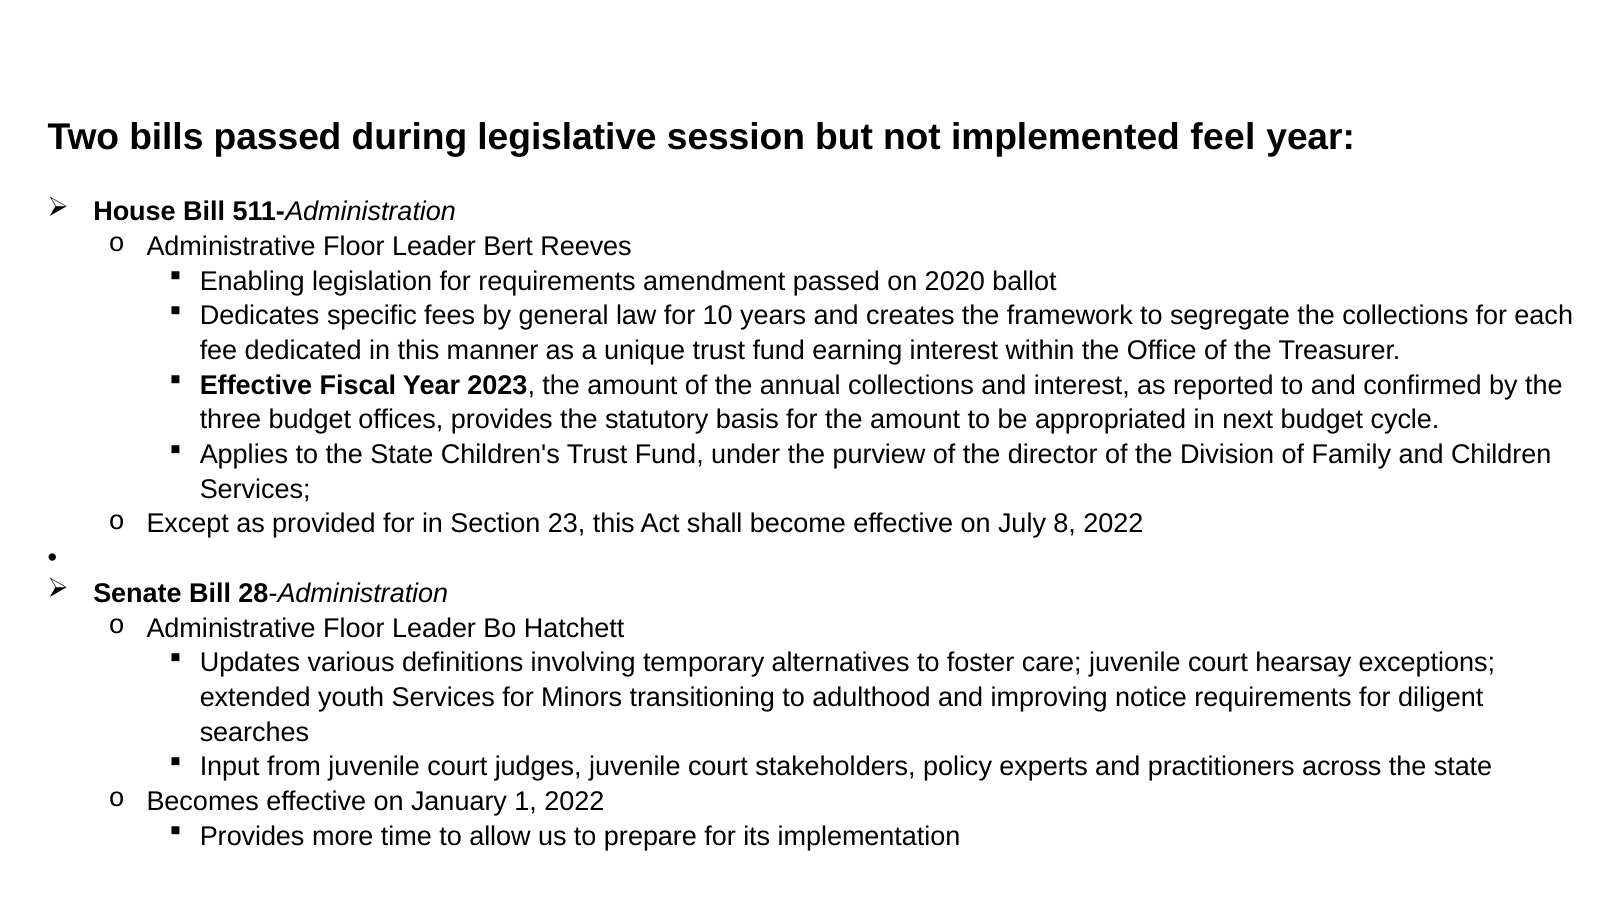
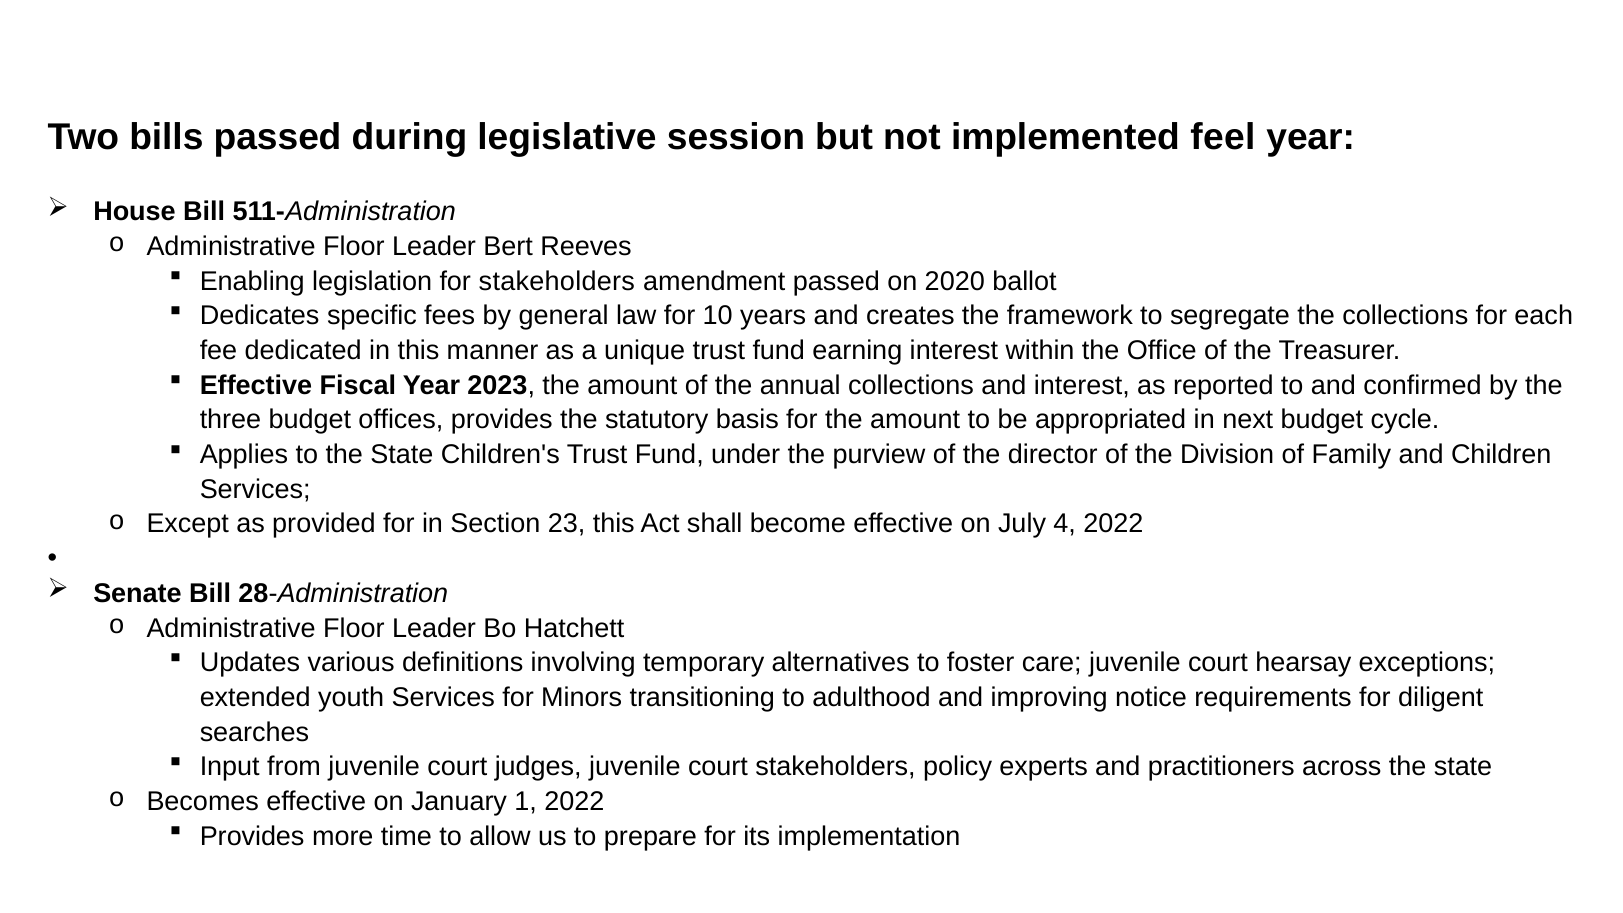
for requirements: requirements -> stakeholders (557, 281)
8: 8 -> 4 (1065, 524)
